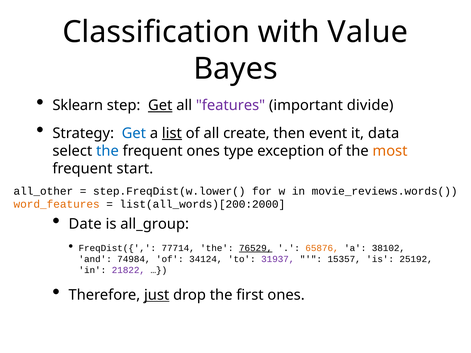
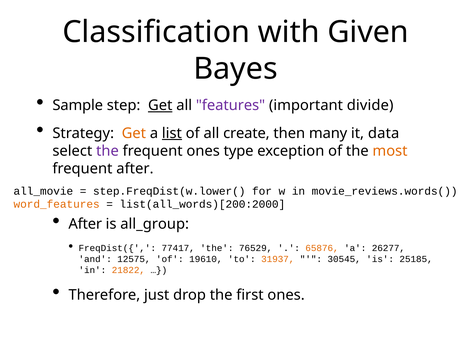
Value: Value -> Given (368, 32)
Sklearn: Sklearn -> Sample (78, 106)
Get colour: blue -> orange (134, 133)
event: event -> many (328, 133)
the colour: blue -> purple (107, 151)
frequent start: start -> after (135, 169)
all_other: all_other -> all_movie (43, 191)
Date: Date -> After (85, 224)
77714: 77714 -> 77417 (178, 248)
76529 underline: present -> none (256, 248)
38102: 38102 -> 26277 (388, 248)
74984: 74984 -> 12575 (134, 259)
34124: 34124 -> 19610 (206, 259)
31937 colour: purple -> orange (278, 259)
15357: 15357 -> 30545 (344, 259)
25192: 25192 -> 25185 (416, 259)
21822 colour: purple -> orange (128, 270)
just underline: present -> none (157, 295)
